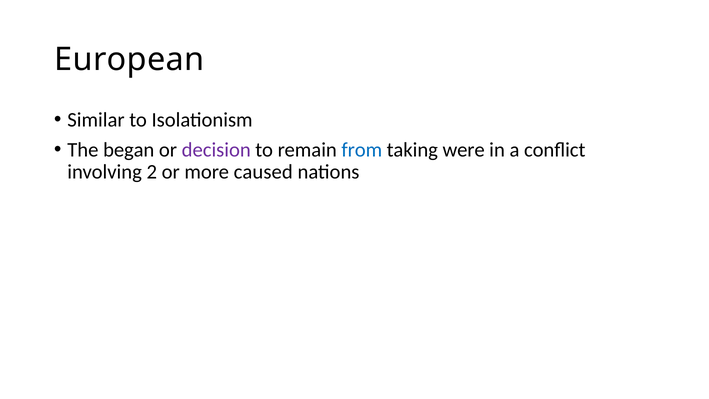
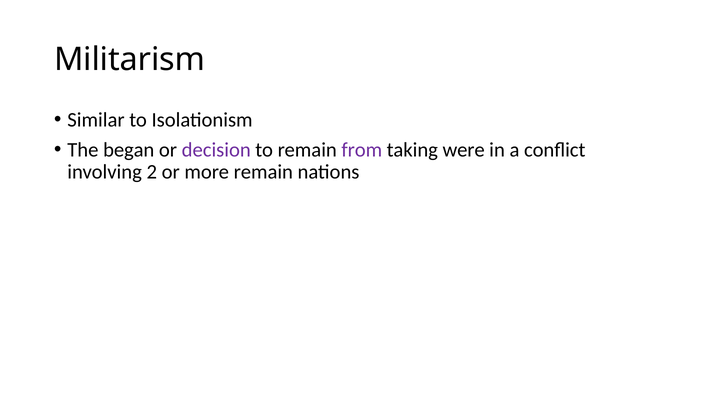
European: European -> Militarism (130, 60)
from colour: blue -> purple (362, 150)
more caused: caused -> remain (263, 172)
